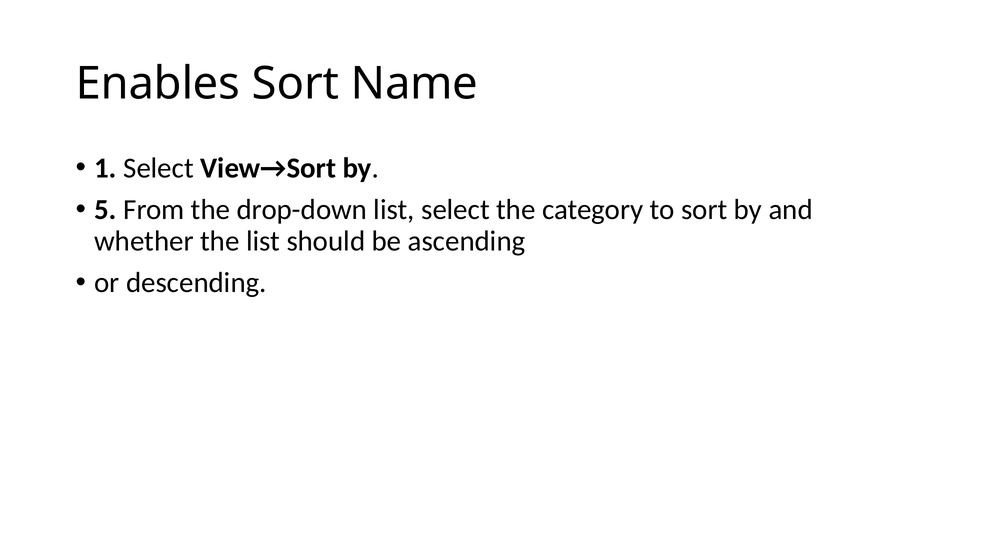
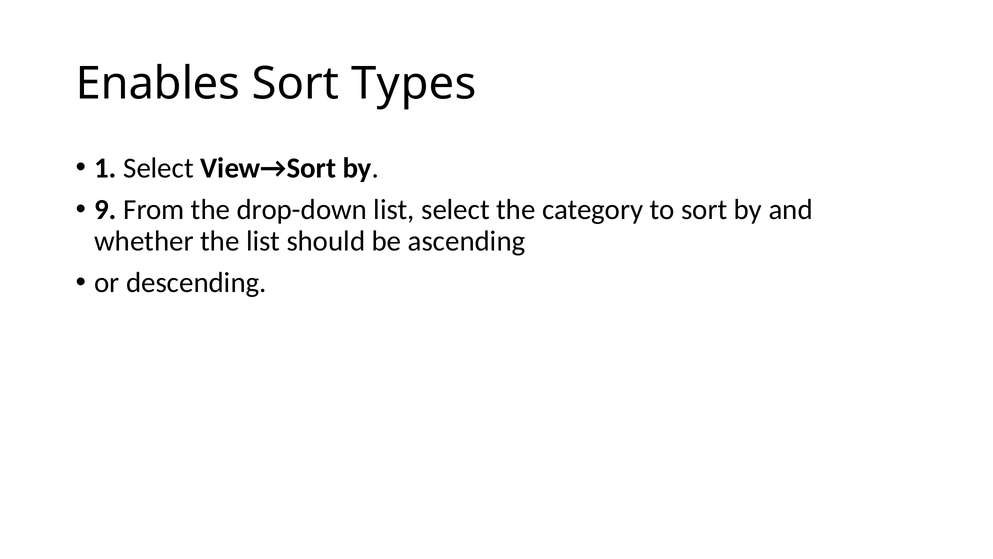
Name: Name -> Types (414, 83)
5: 5 -> 9 (106, 210)
